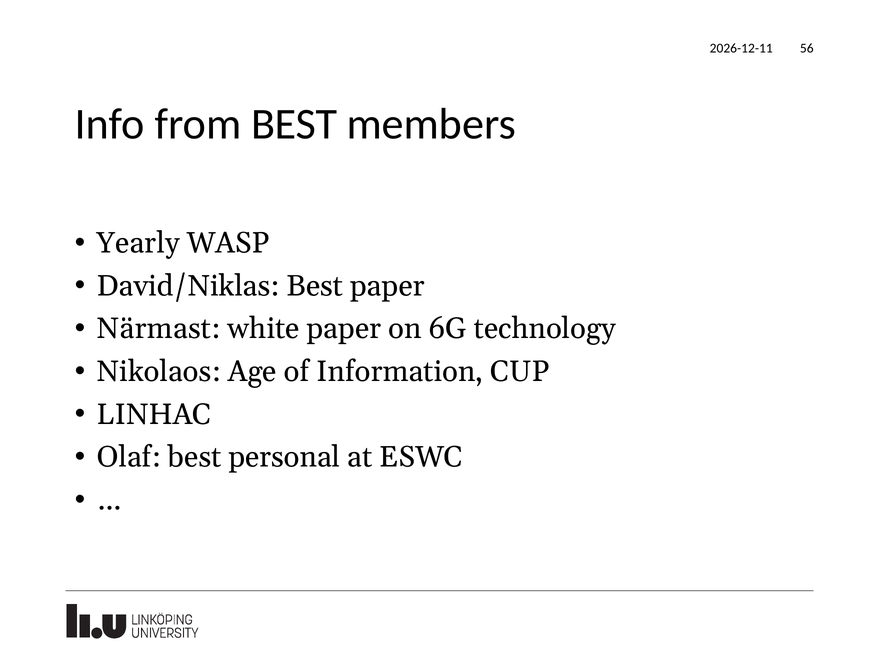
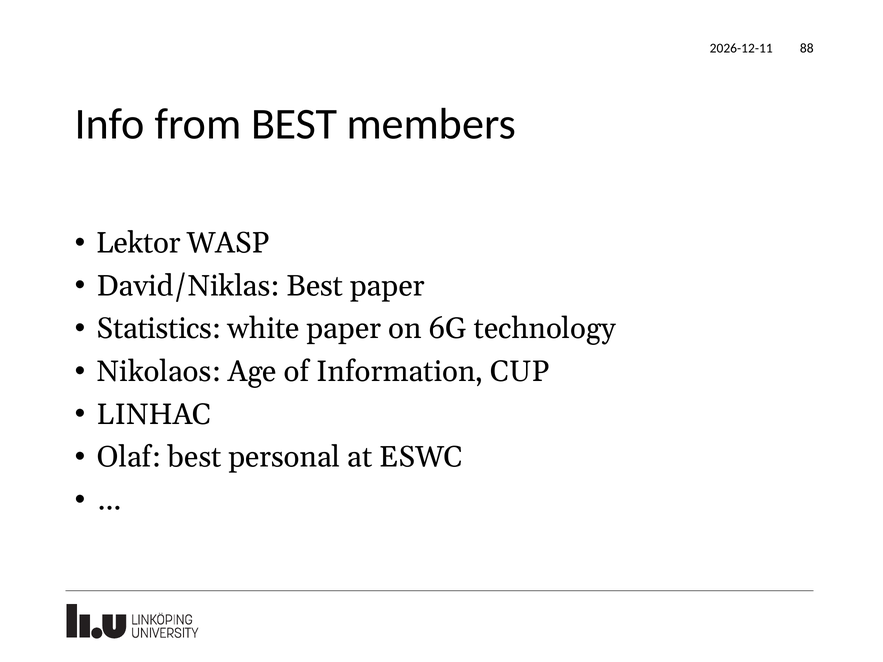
56: 56 -> 88 (807, 48)
Yearly: Yearly -> Lektor (138, 243)
Närmast: Närmast -> Statistics (159, 329)
